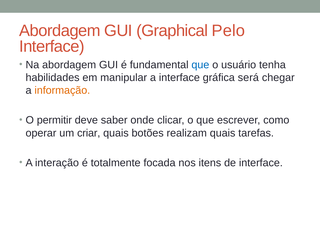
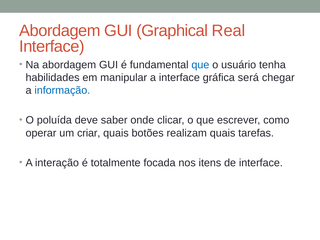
Pelo: Pelo -> Real (228, 31)
informação colour: orange -> blue (62, 90)
permitir: permitir -> poluída (54, 120)
